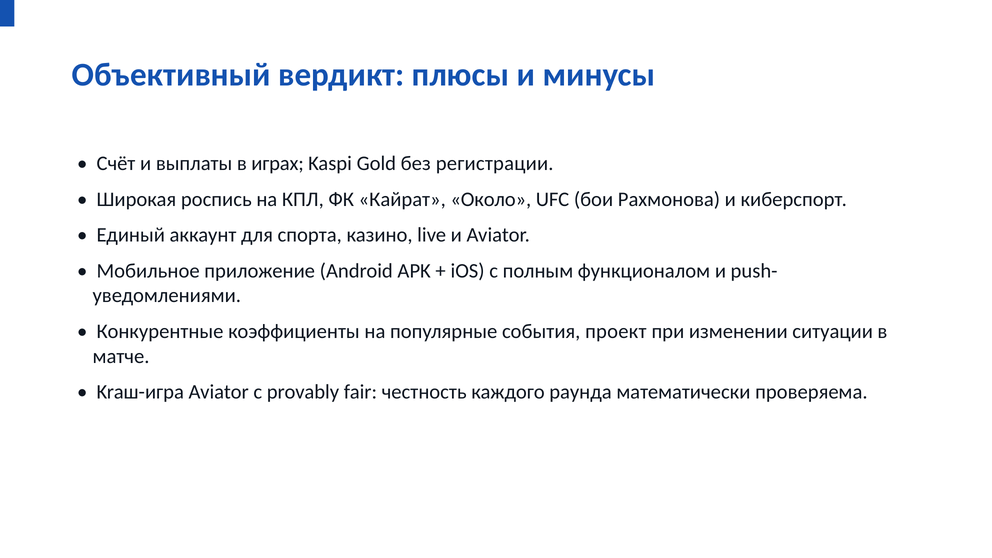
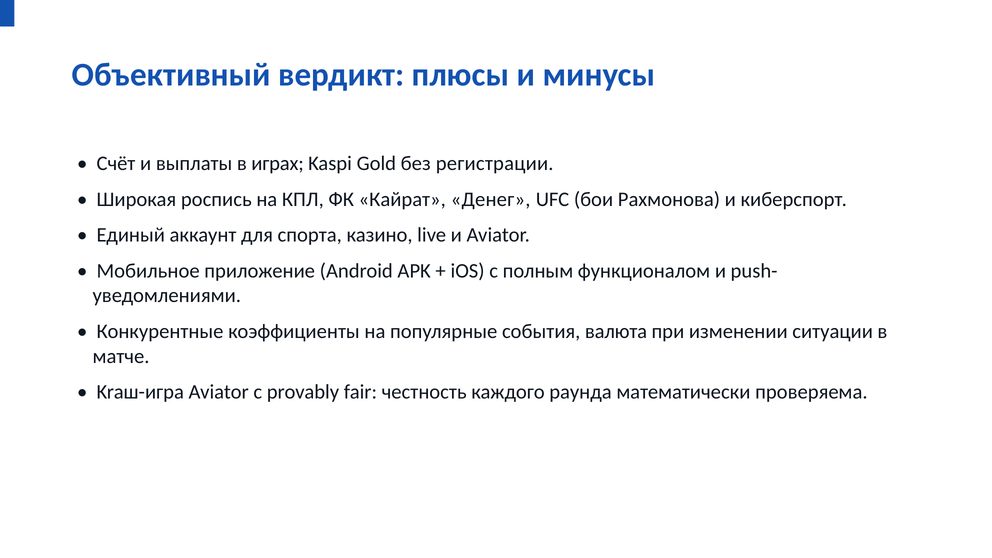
Около: Около -> Денег (491, 199)
проект: проект -> валюта (616, 331)
